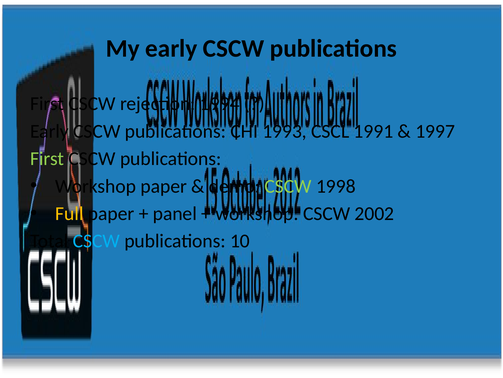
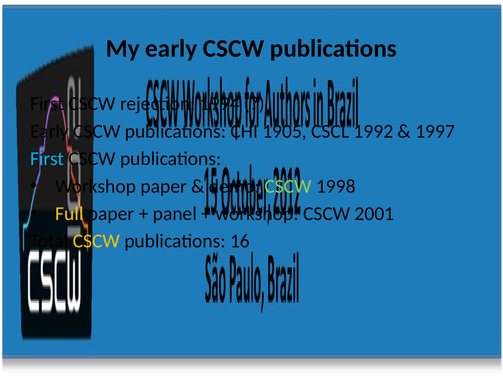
1993: 1993 -> 1905 (285, 131)
1991: 1991 -> 1992 (373, 131)
First colour: light green -> light blue (47, 158)
2002: 2002 -> 2001 (374, 213)
CSCW colour: light blue -> yellow (96, 241)
10: 10 -> 16 (240, 241)
